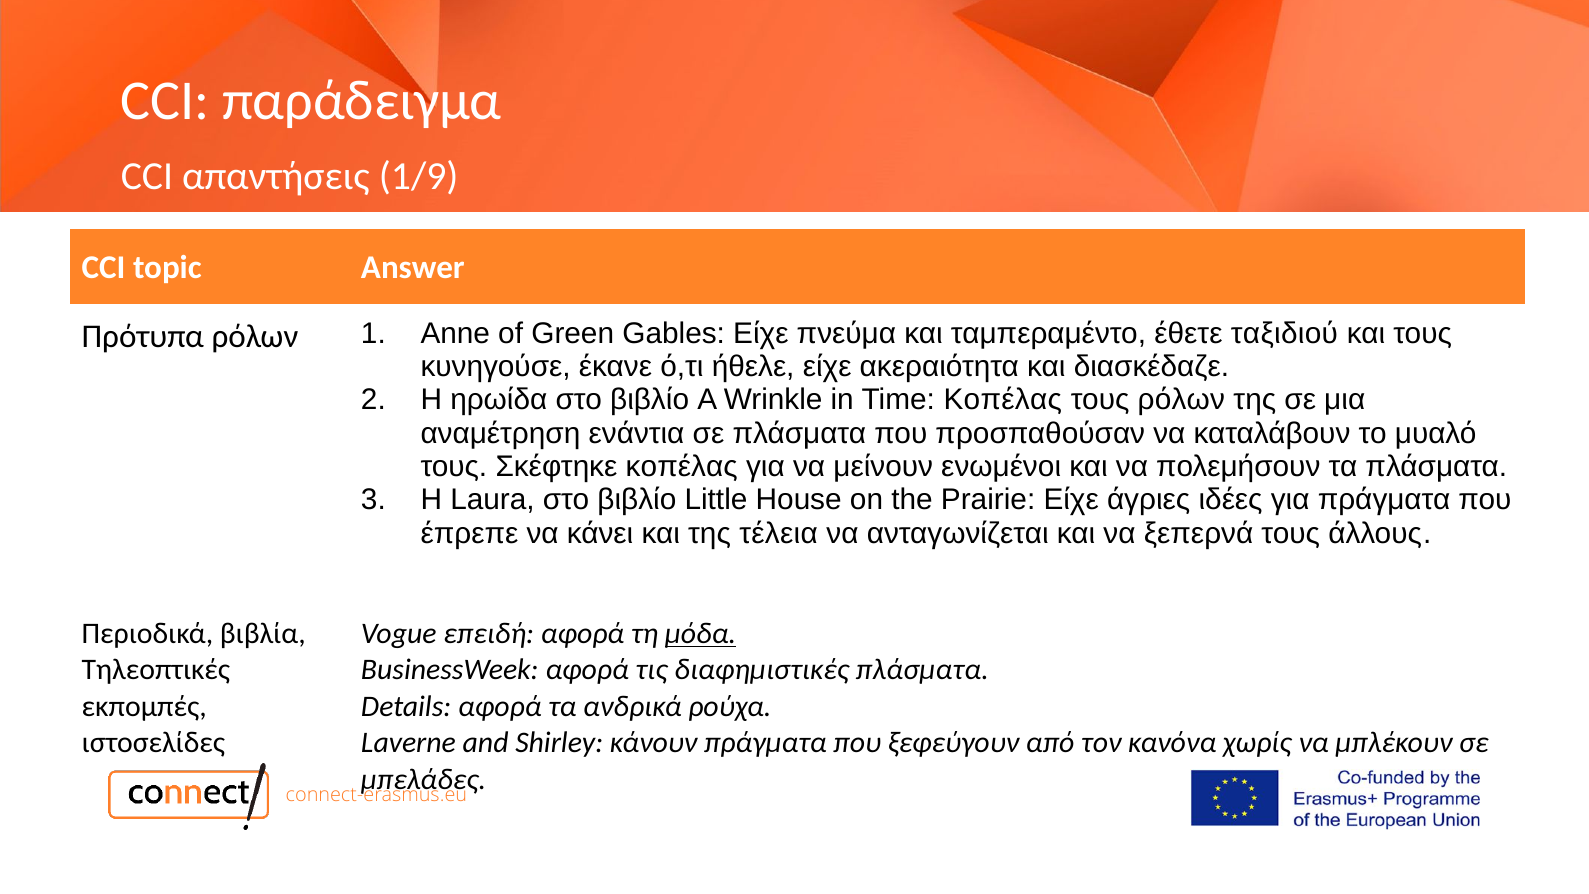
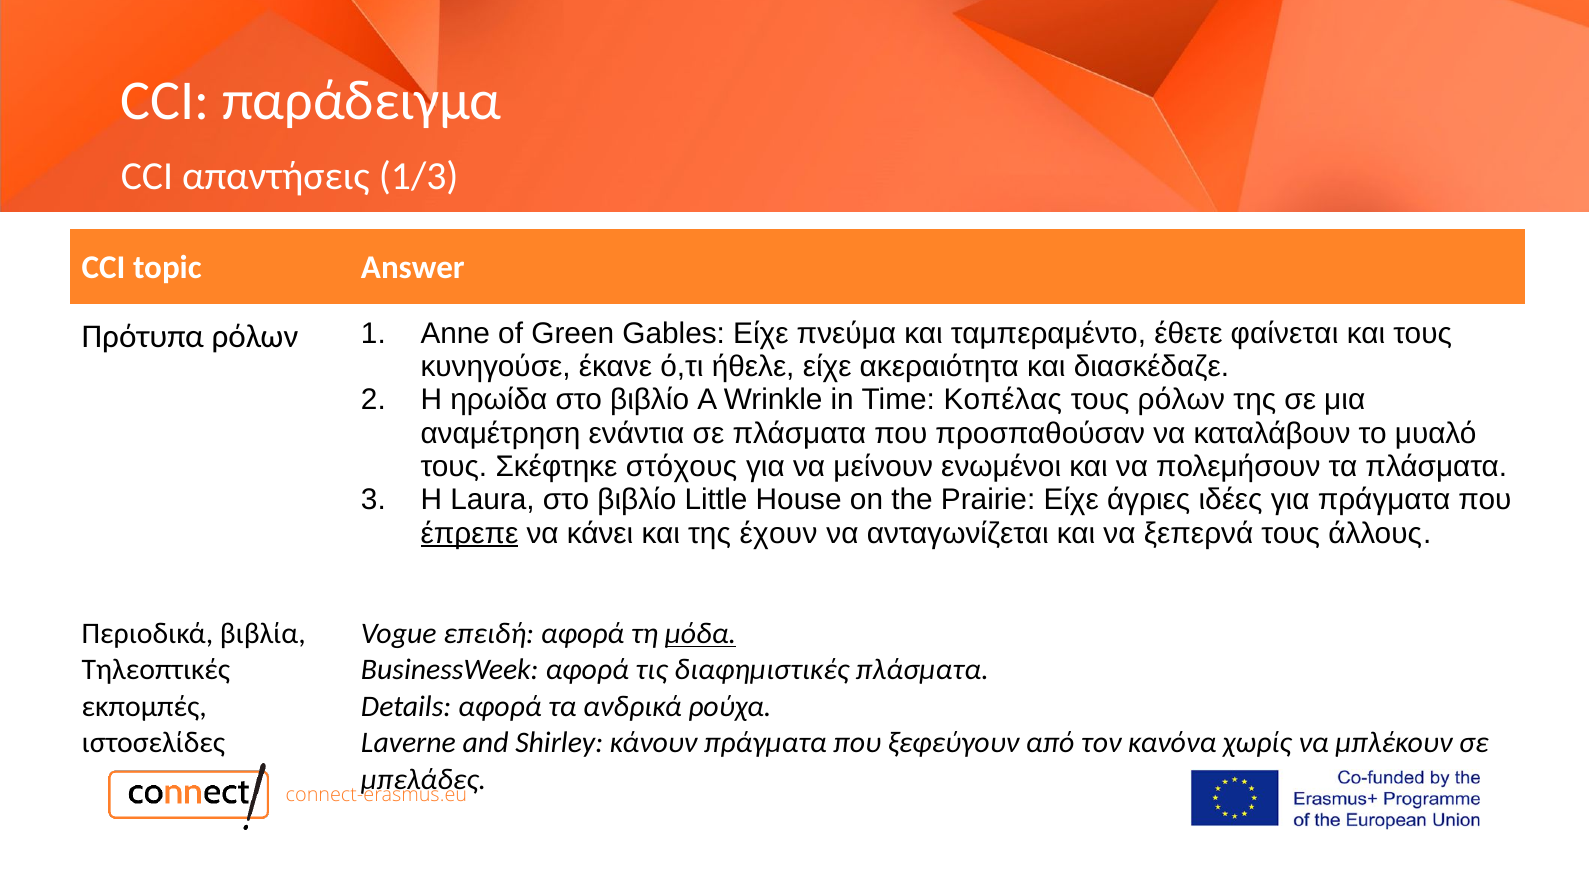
1/9: 1/9 -> 1/3 (419, 176)
ταξιδιού: ταξιδιού -> φαίνεται (1285, 333)
Σκέφτηκε κοπέλας: κοπέλας -> στόχους (682, 467)
έπρεπε underline: none -> present (469, 533)
τέλεια: τέλεια -> έχουν (779, 533)
